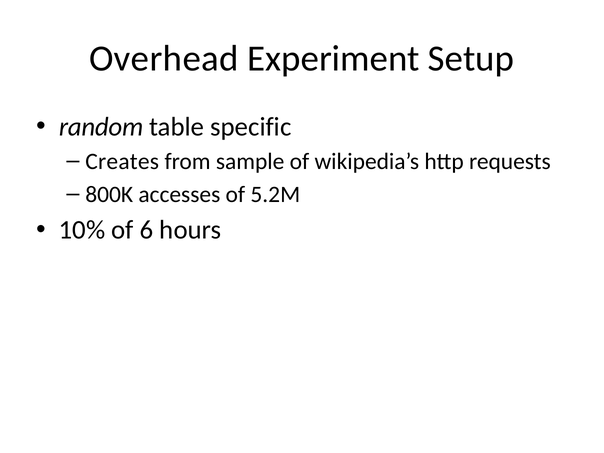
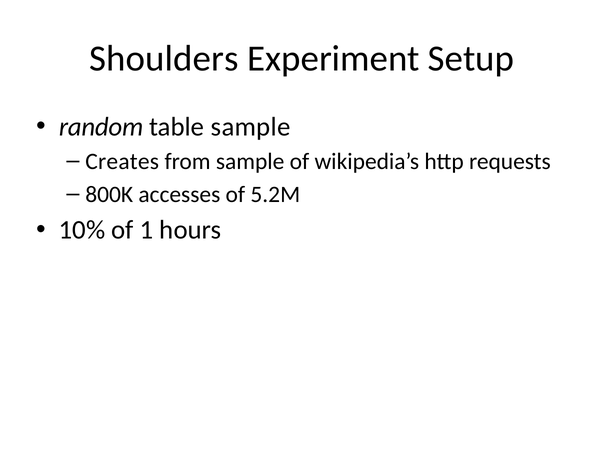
Overhead: Overhead -> Shoulders (164, 58)
table specific: specific -> sample (251, 127)
6: 6 -> 1 (147, 230)
